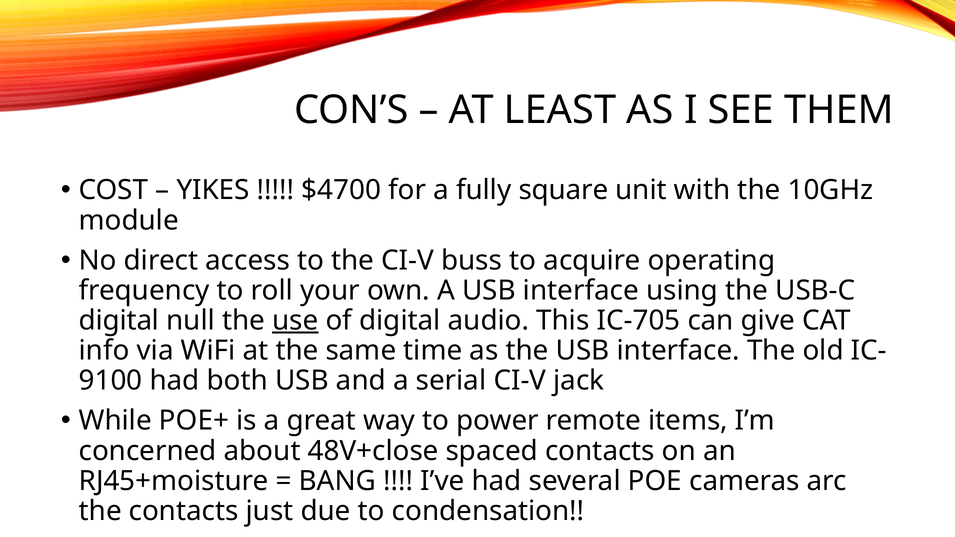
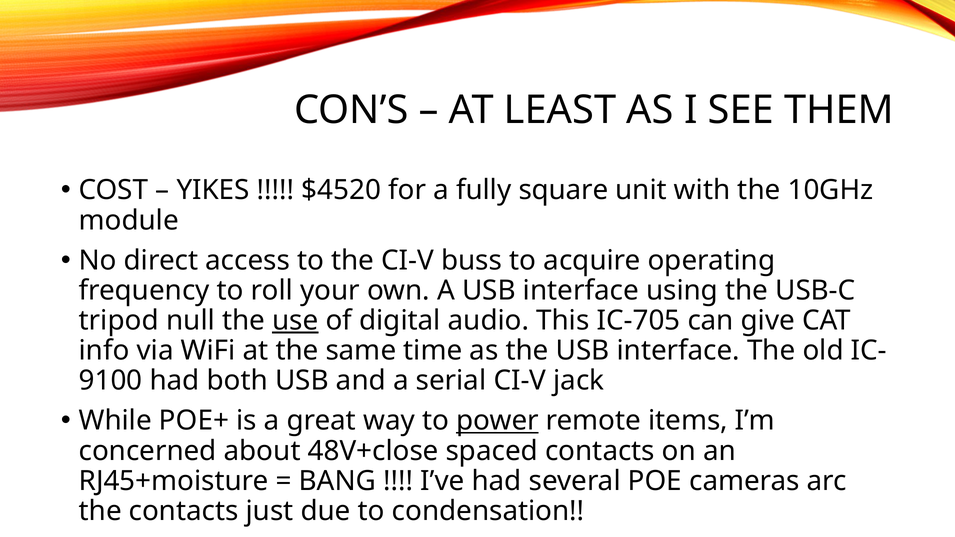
$4700: $4700 -> $4520 (341, 190)
digital: digital -> tripod (119, 321)
power underline: none -> present (497, 421)
